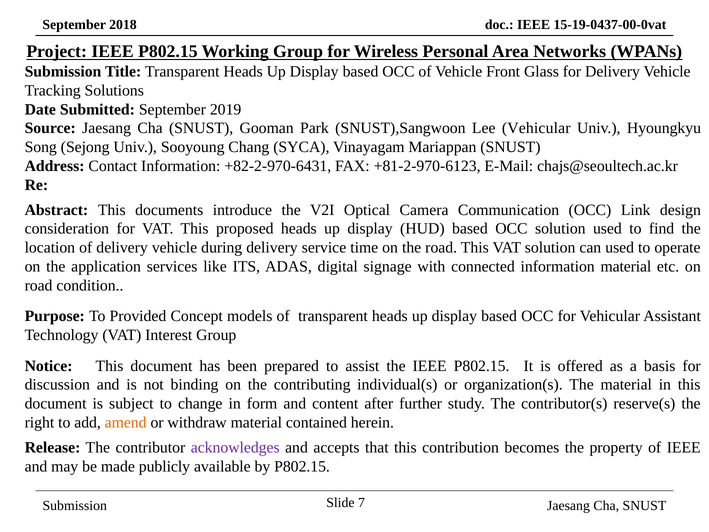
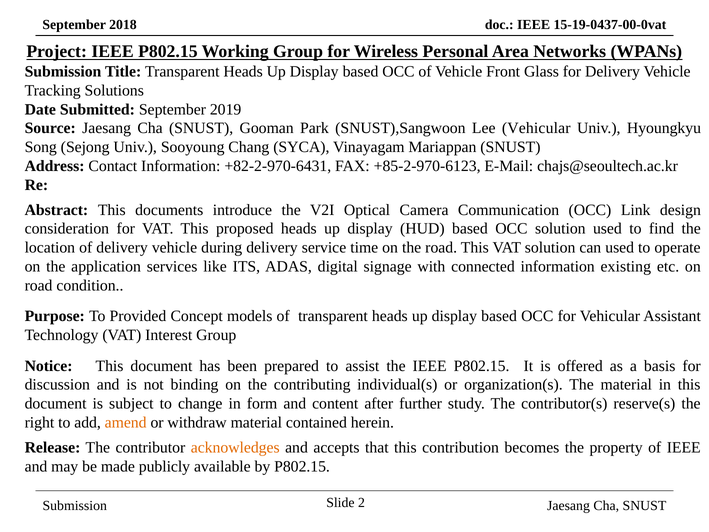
+81-2-970-6123: +81-2-970-6123 -> +85-2-970-6123 (427, 166)
information material: material -> existing (626, 266)
acknowledges colour: purple -> orange (235, 447)
7: 7 -> 2 (361, 502)
